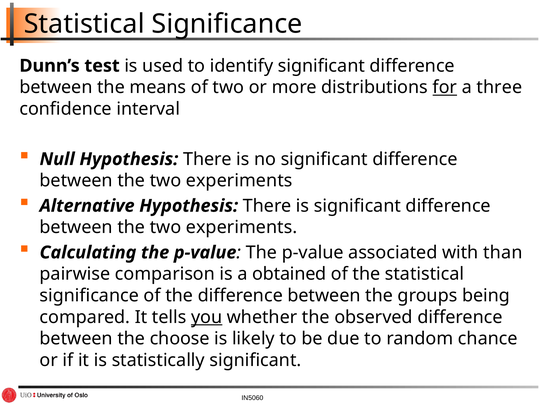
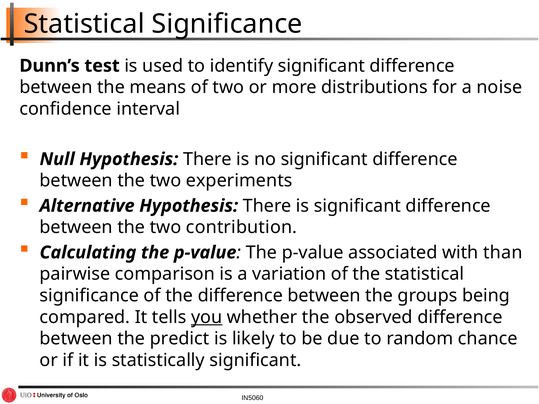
for underline: present -> none (445, 87)
three: three -> noise (499, 87)
experiments: experiments -> contribution (242, 228)
obtained: obtained -> variation (289, 274)
choose: choose -> predict (180, 339)
